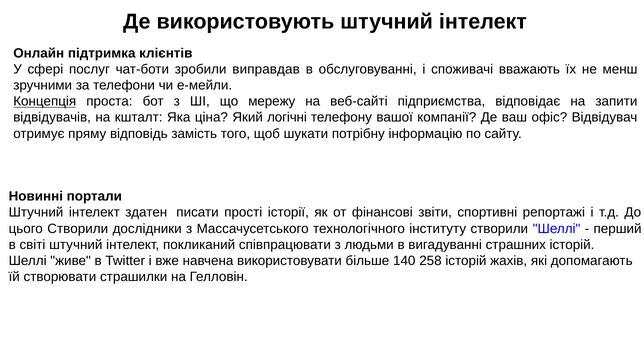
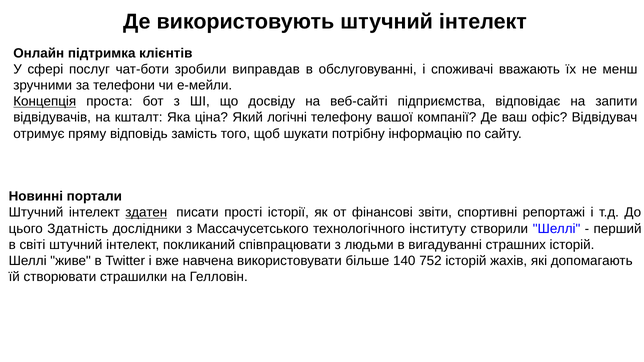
мережу: мережу -> досвіду (272, 102)
здатен underline: none -> present (146, 213)
цього Створили: Створили -> Здатність (78, 229)
258: 258 -> 752 (430, 261)
